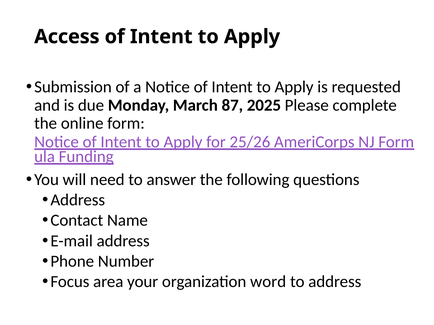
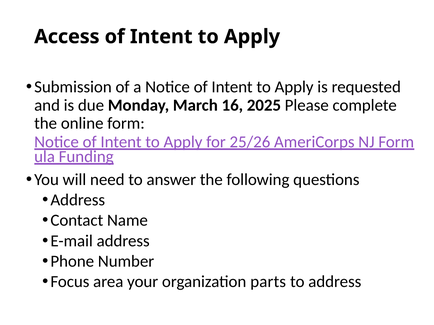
87: 87 -> 16 (232, 105)
word: word -> parts (268, 282)
